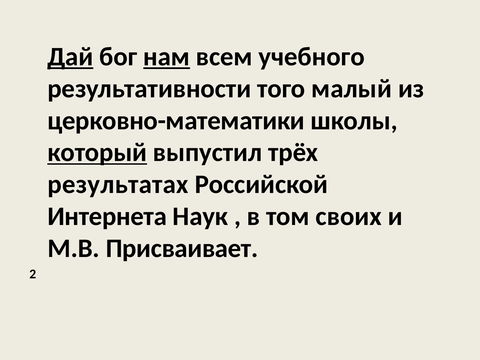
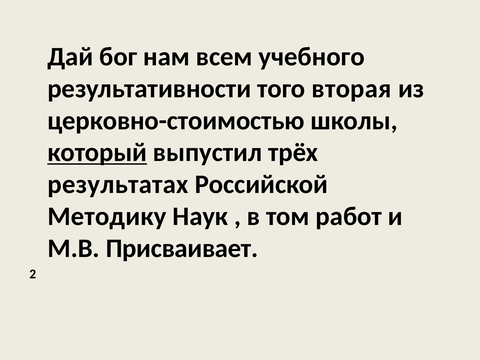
Дай underline: present -> none (70, 57)
нам underline: present -> none (167, 57)
малый: малый -> вторая (352, 89)
церковно-математики: церковно-математики -> церковно-стоимостью (176, 121)
Интернета: Интернета -> Методику (107, 216)
своих: своих -> работ (349, 216)
